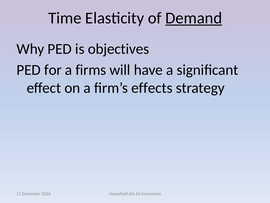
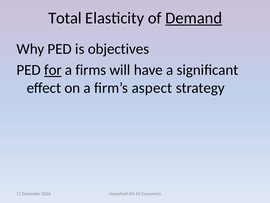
Time: Time -> Total (65, 18)
for underline: none -> present (53, 70)
effects: effects -> aspect (152, 88)
